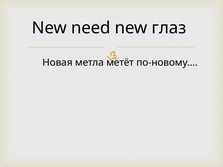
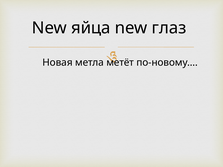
need: need -> яйца (91, 28)
